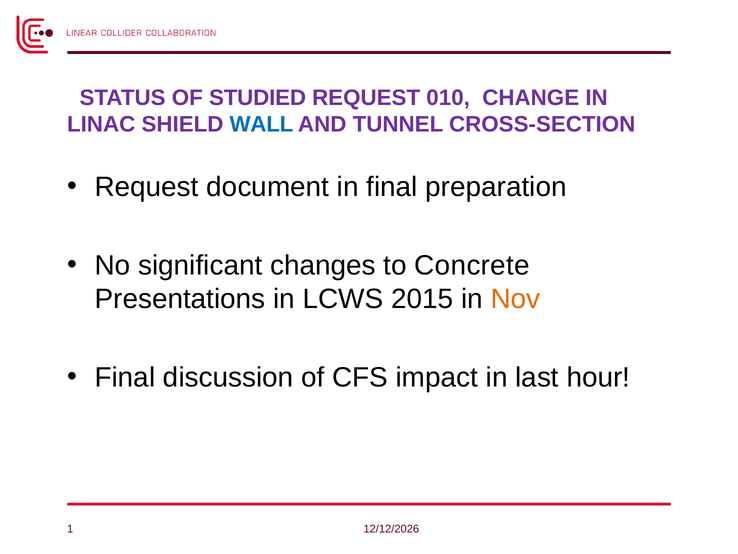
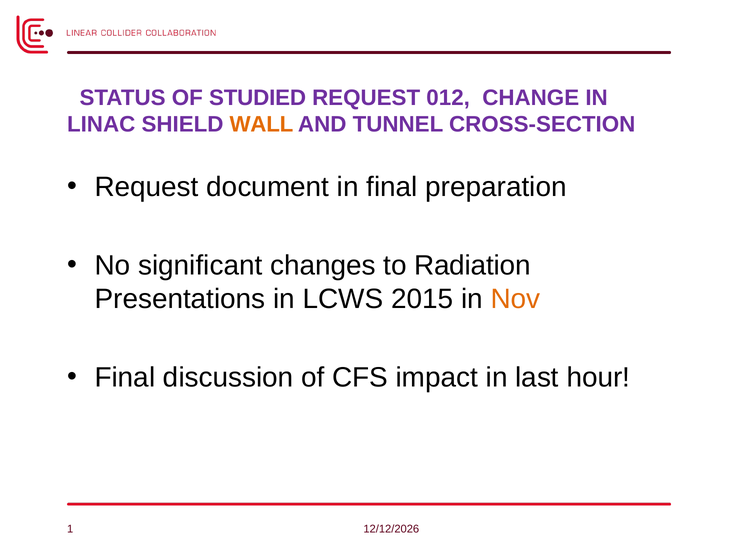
010: 010 -> 012 (448, 98)
WALL colour: blue -> orange (261, 124)
Concrete: Concrete -> Radiation (472, 265)
